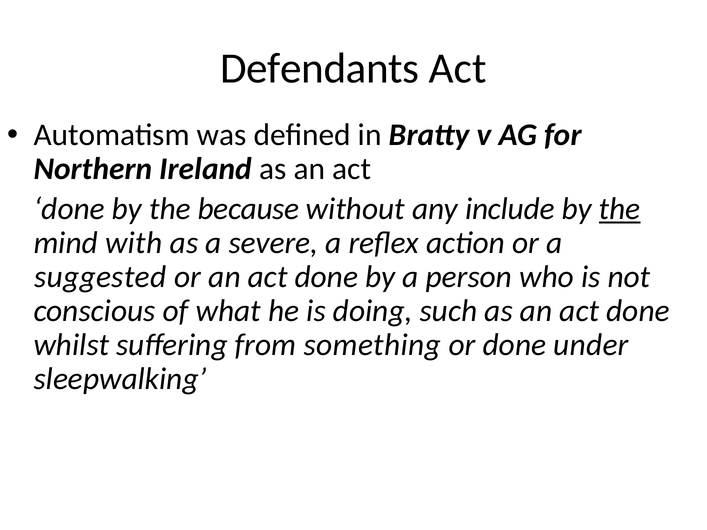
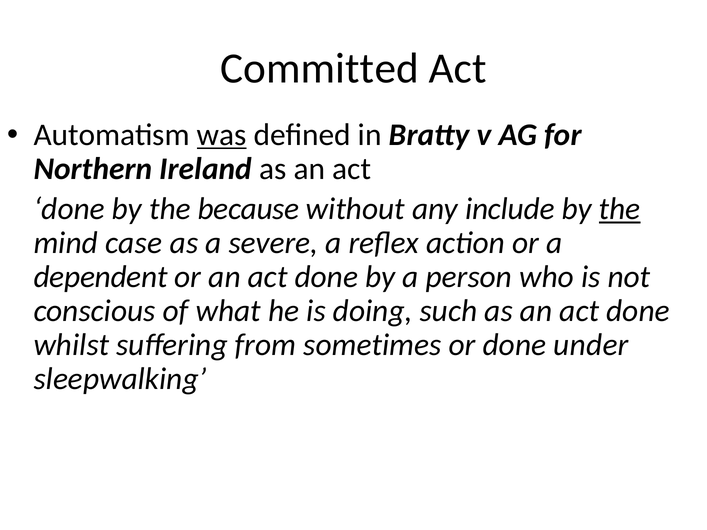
Defendants: Defendants -> Committed (319, 68)
was underline: none -> present (222, 135)
with: with -> case (134, 243)
suggested: suggested -> dependent (101, 277)
something: something -> sometimes (373, 345)
